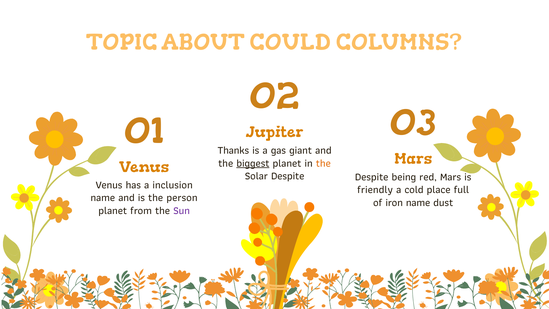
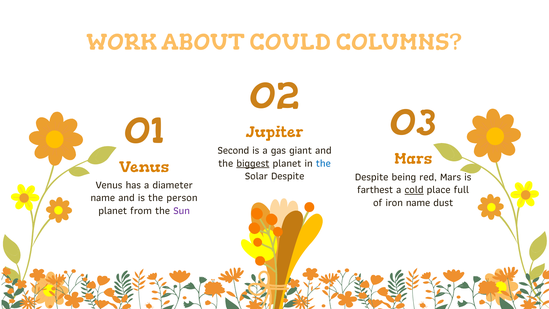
TOPIC: TOPIC -> WORK (122, 42)
Thanks: Thanks -> Second (233, 150)
the colour: orange -> blue (323, 163)
inclusion: inclusion -> diameter (173, 185)
friendly: friendly -> farthest (375, 190)
cold underline: none -> present (414, 190)
